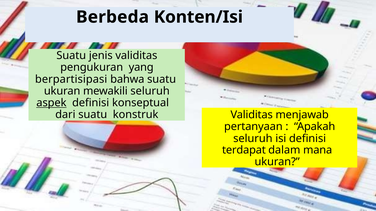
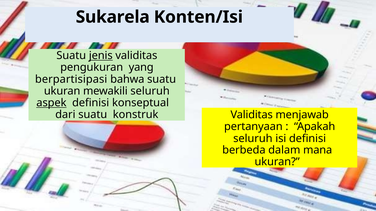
Berbeda: Berbeda -> Sukarela (113, 17)
jenis underline: none -> present (101, 56)
terdapat: terdapat -> berbeda (244, 150)
